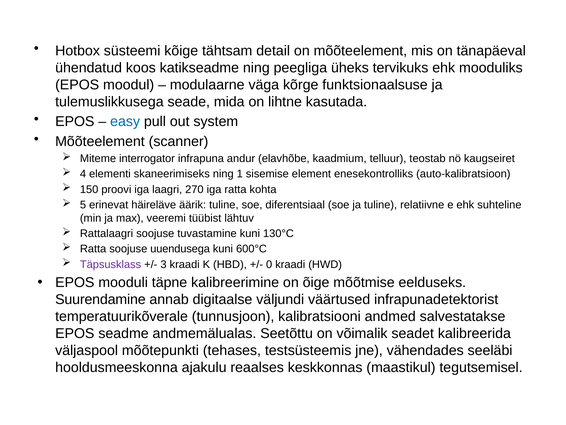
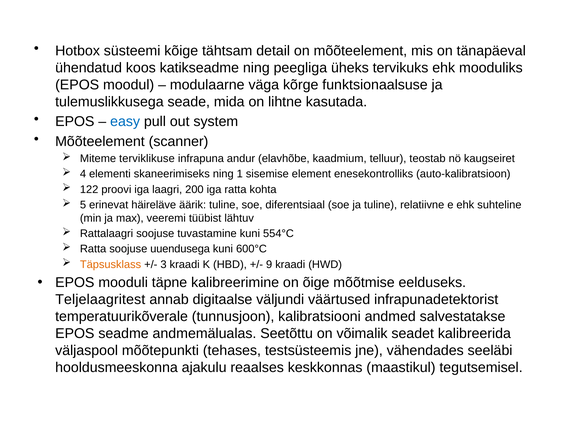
interrogator: interrogator -> terviklikuse (147, 158)
150: 150 -> 122 (89, 189)
270: 270 -> 200 (194, 189)
130°C: 130°C -> 554°C (278, 233)
Täpsusklass colour: purple -> orange (111, 264)
0: 0 -> 9 (269, 264)
Suurendamine: Suurendamine -> Teljelaagritest (100, 299)
